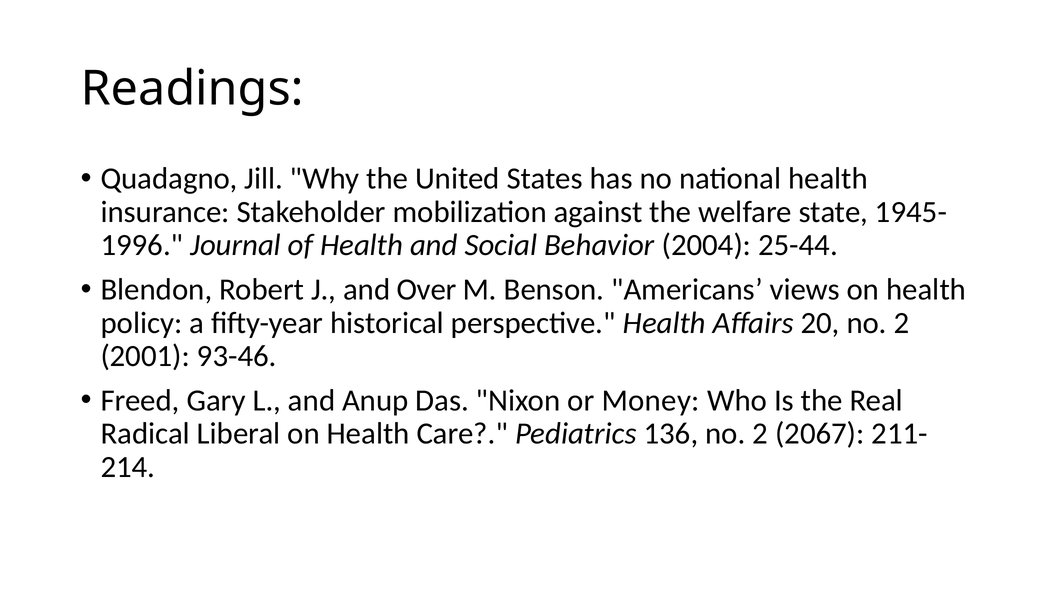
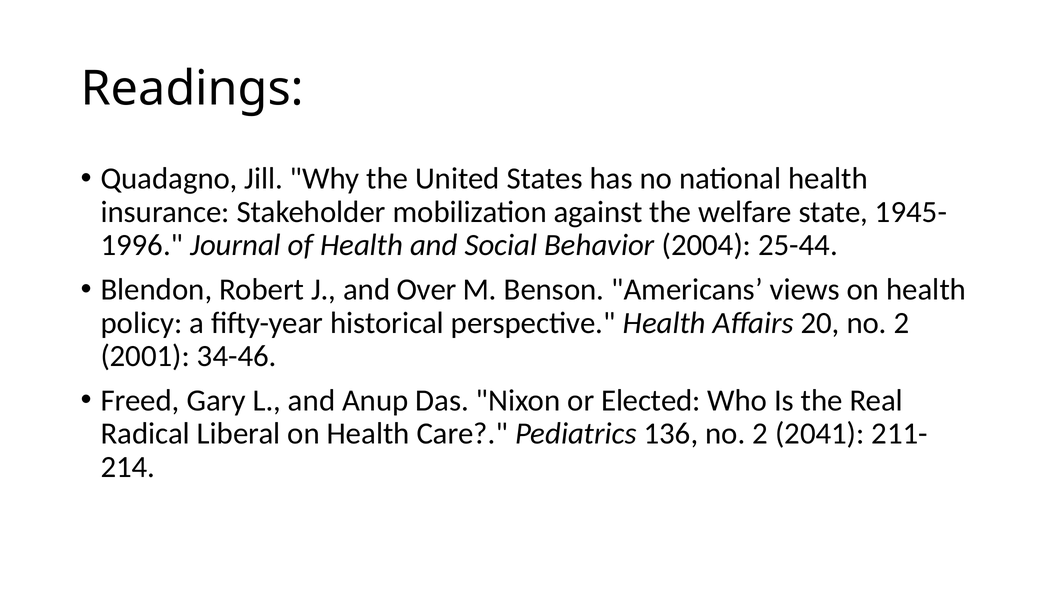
93-46: 93-46 -> 34-46 (237, 357)
Money: Money -> Elected (651, 401)
2067: 2067 -> 2041 (820, 434)
